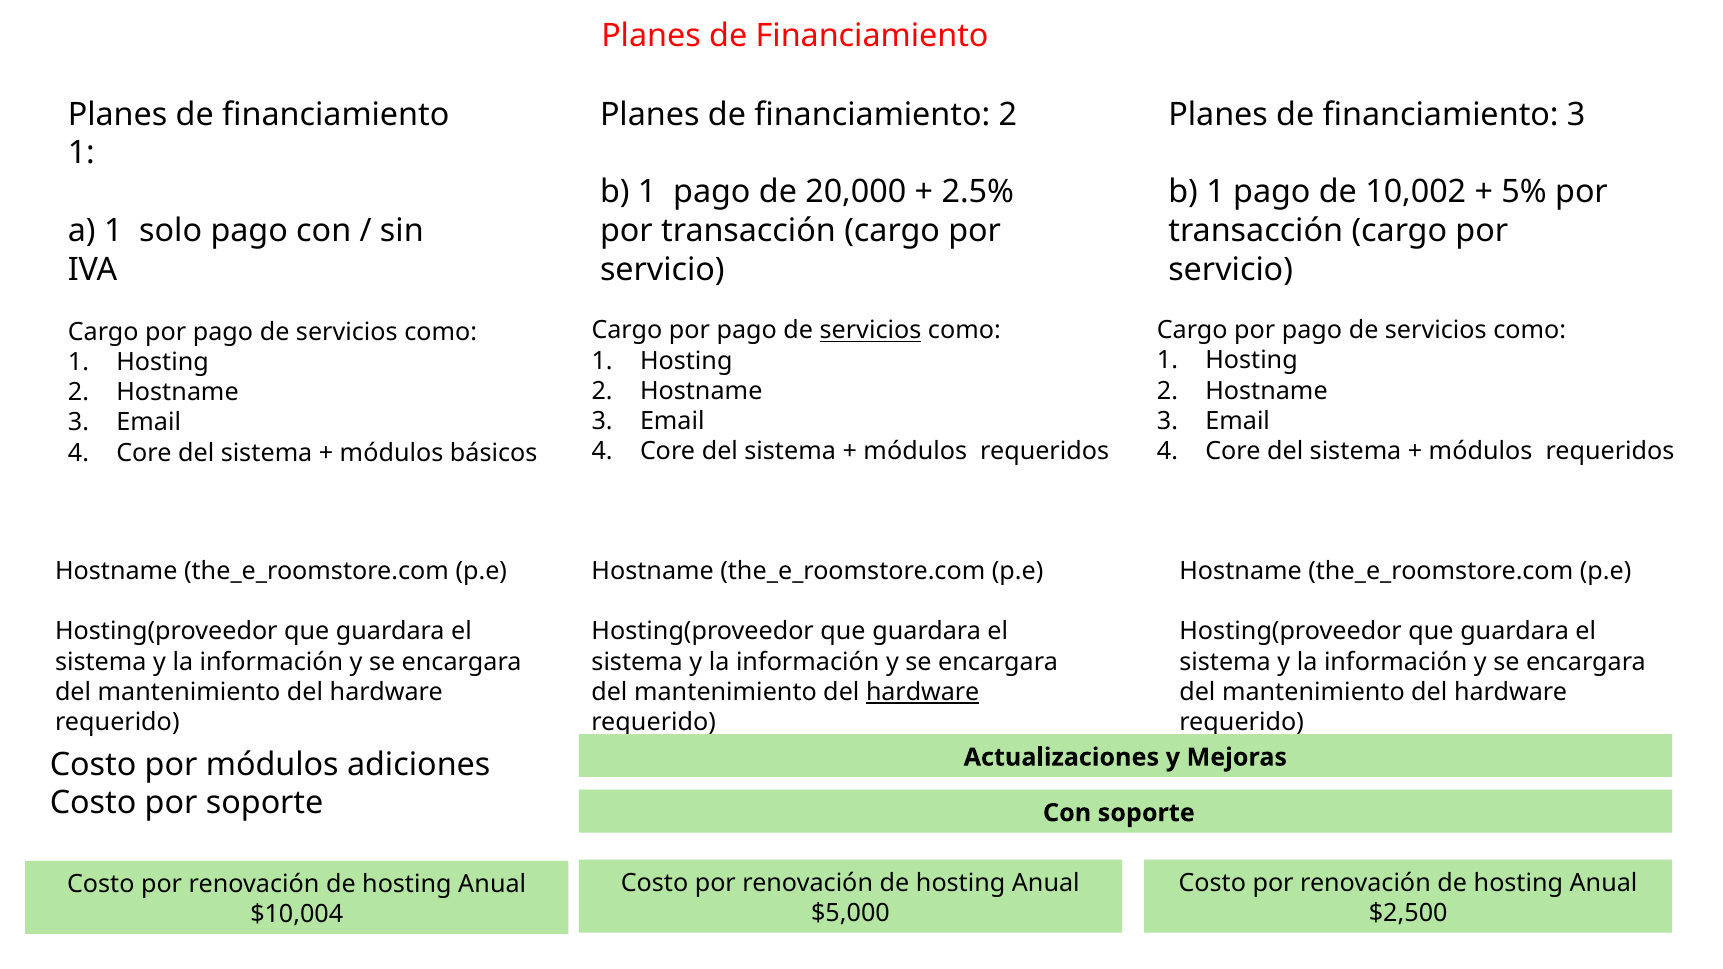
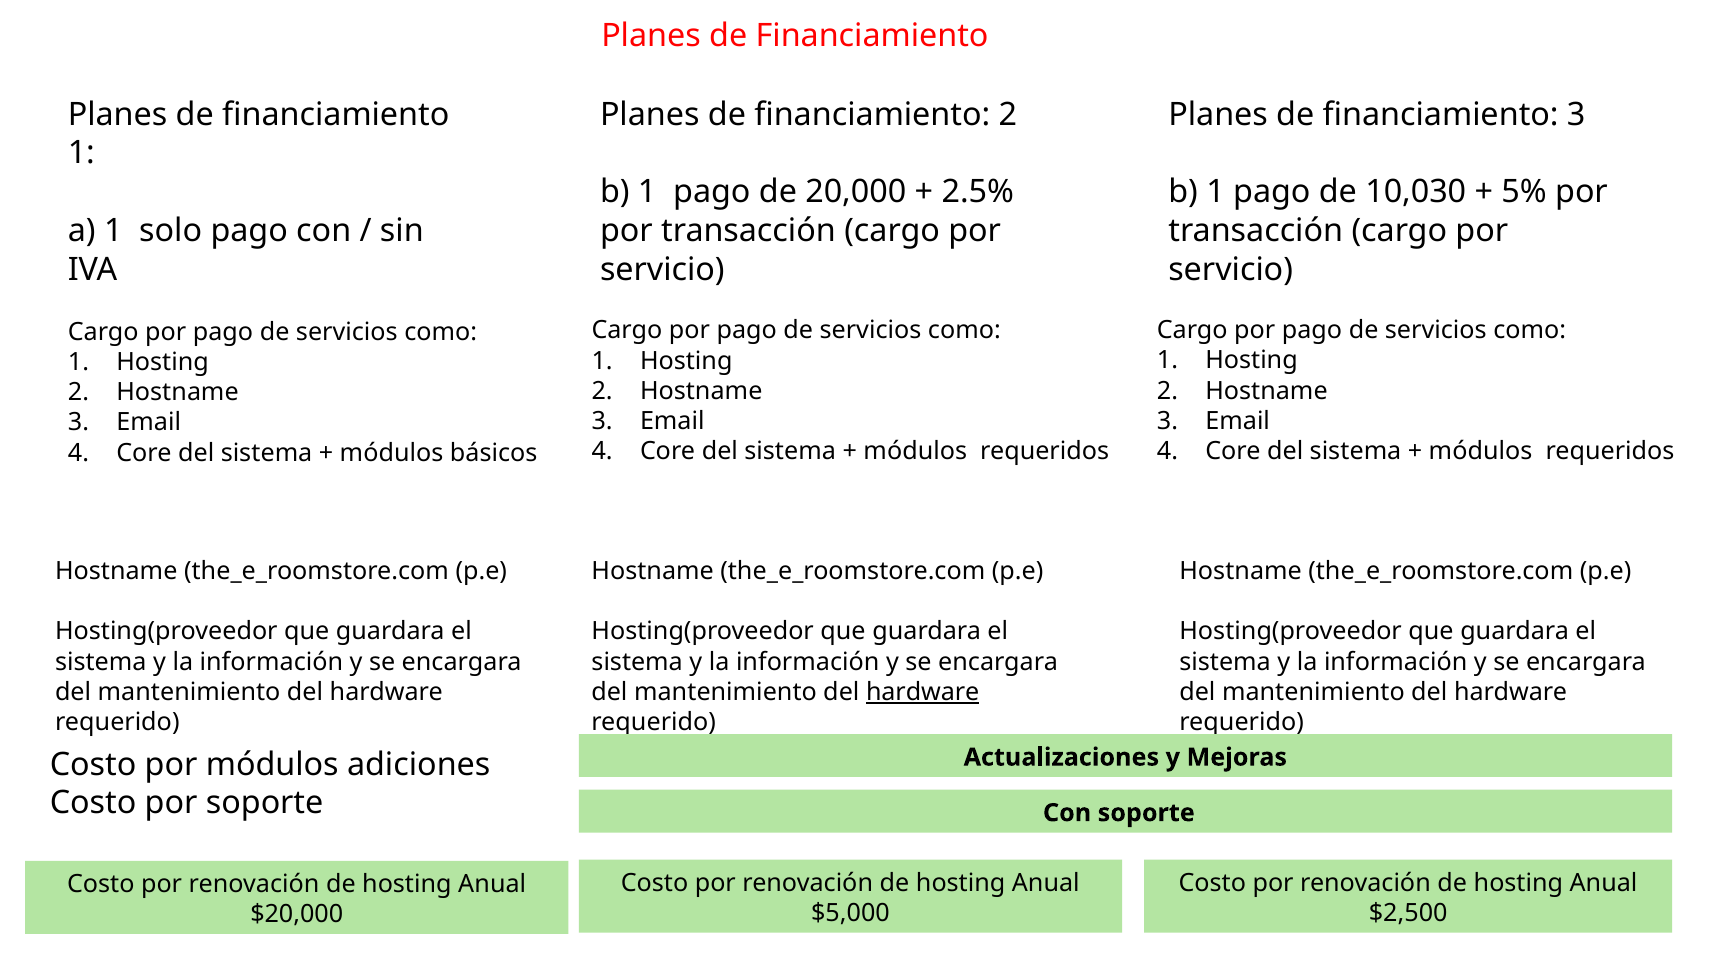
10,002: 10,002 -> 10,030 (1416, 192)
servicios underline: present -> none (870, 331)
$10,004: $10,004 -> $20,000 (297, 914)
